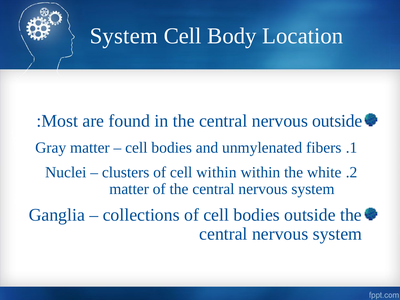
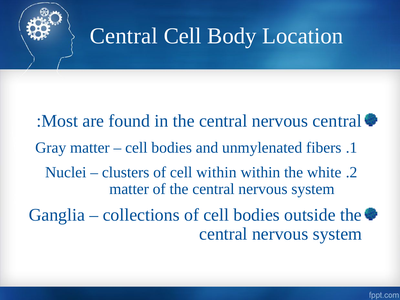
System: System -> Central (124, 36)
nervous outside: outside -> central (337, 121)
